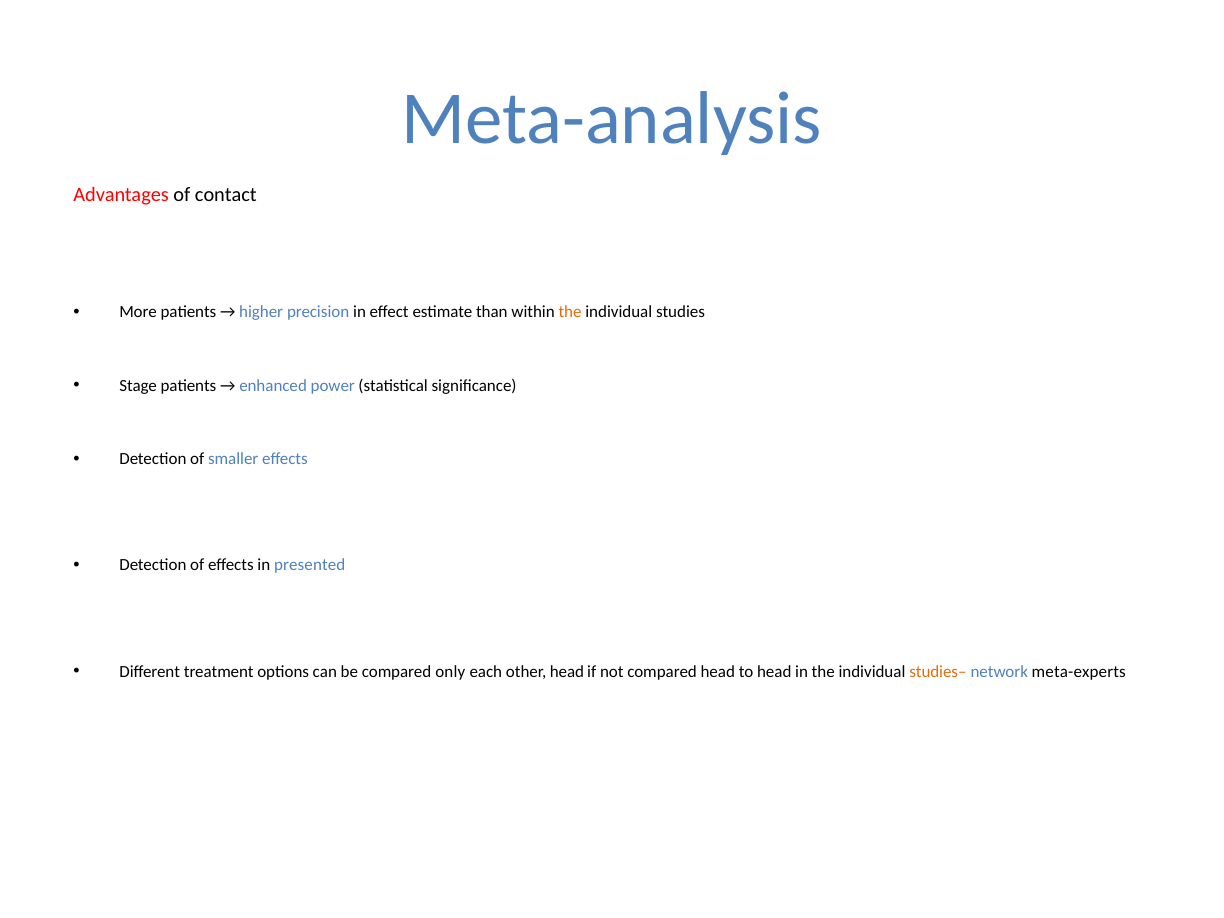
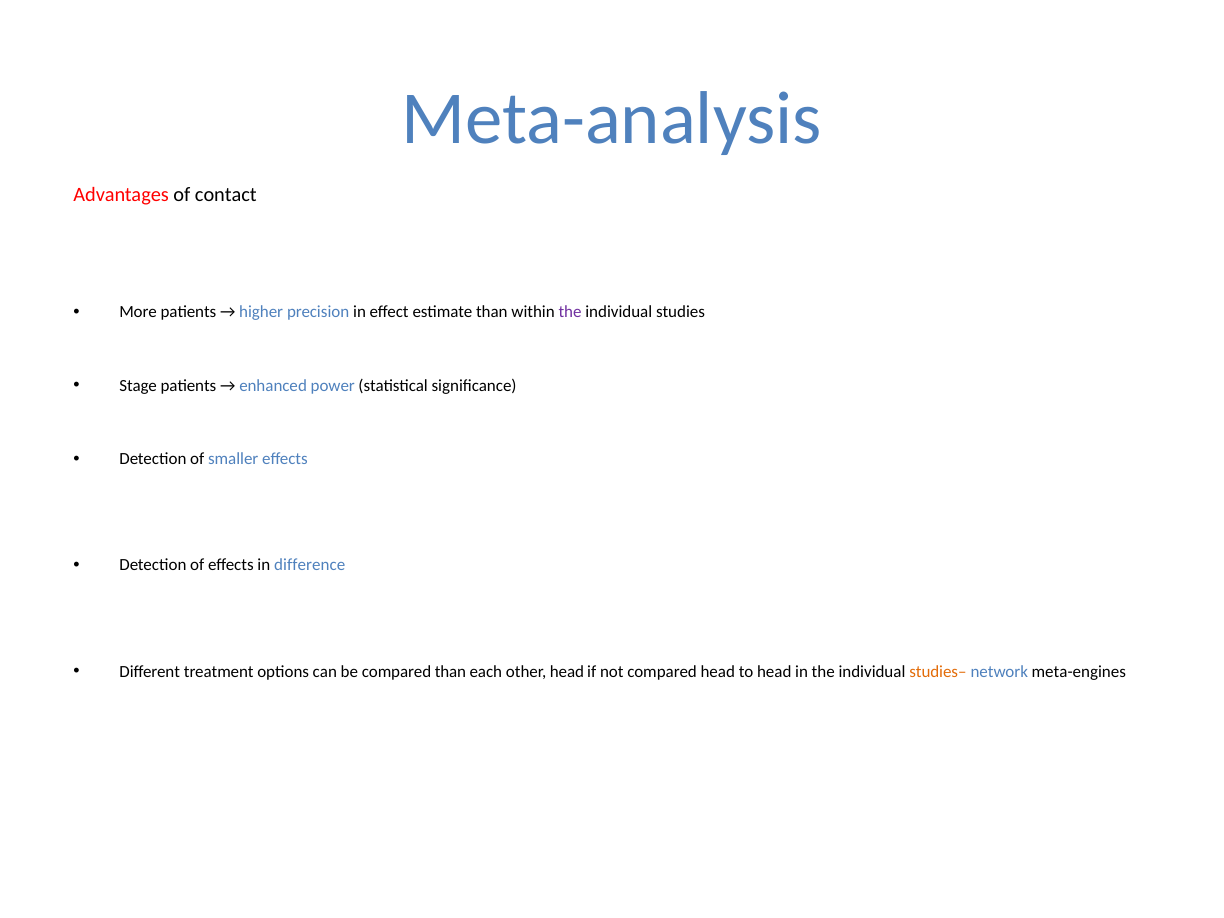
the colour: orange -> purple (570, 312)
presented: presented -> difference (310, 565)
compared only: only -> than (450, 671)
meta-experts: meta-experts -> meta-engines (1079, 671)
